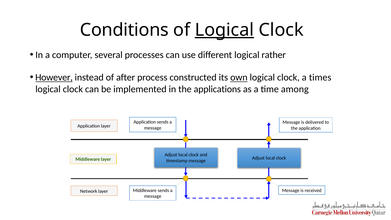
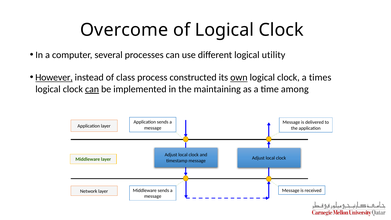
Conditions: Conditions -> Overcome (124, 30)
Logical underline: present -> none (224, 30)
rather: rather -> utility (274, 55)
after: after -> class (126, 77)
can underline: none -> present (92, 89)
applications: applications -> maintaining (217, 89)
